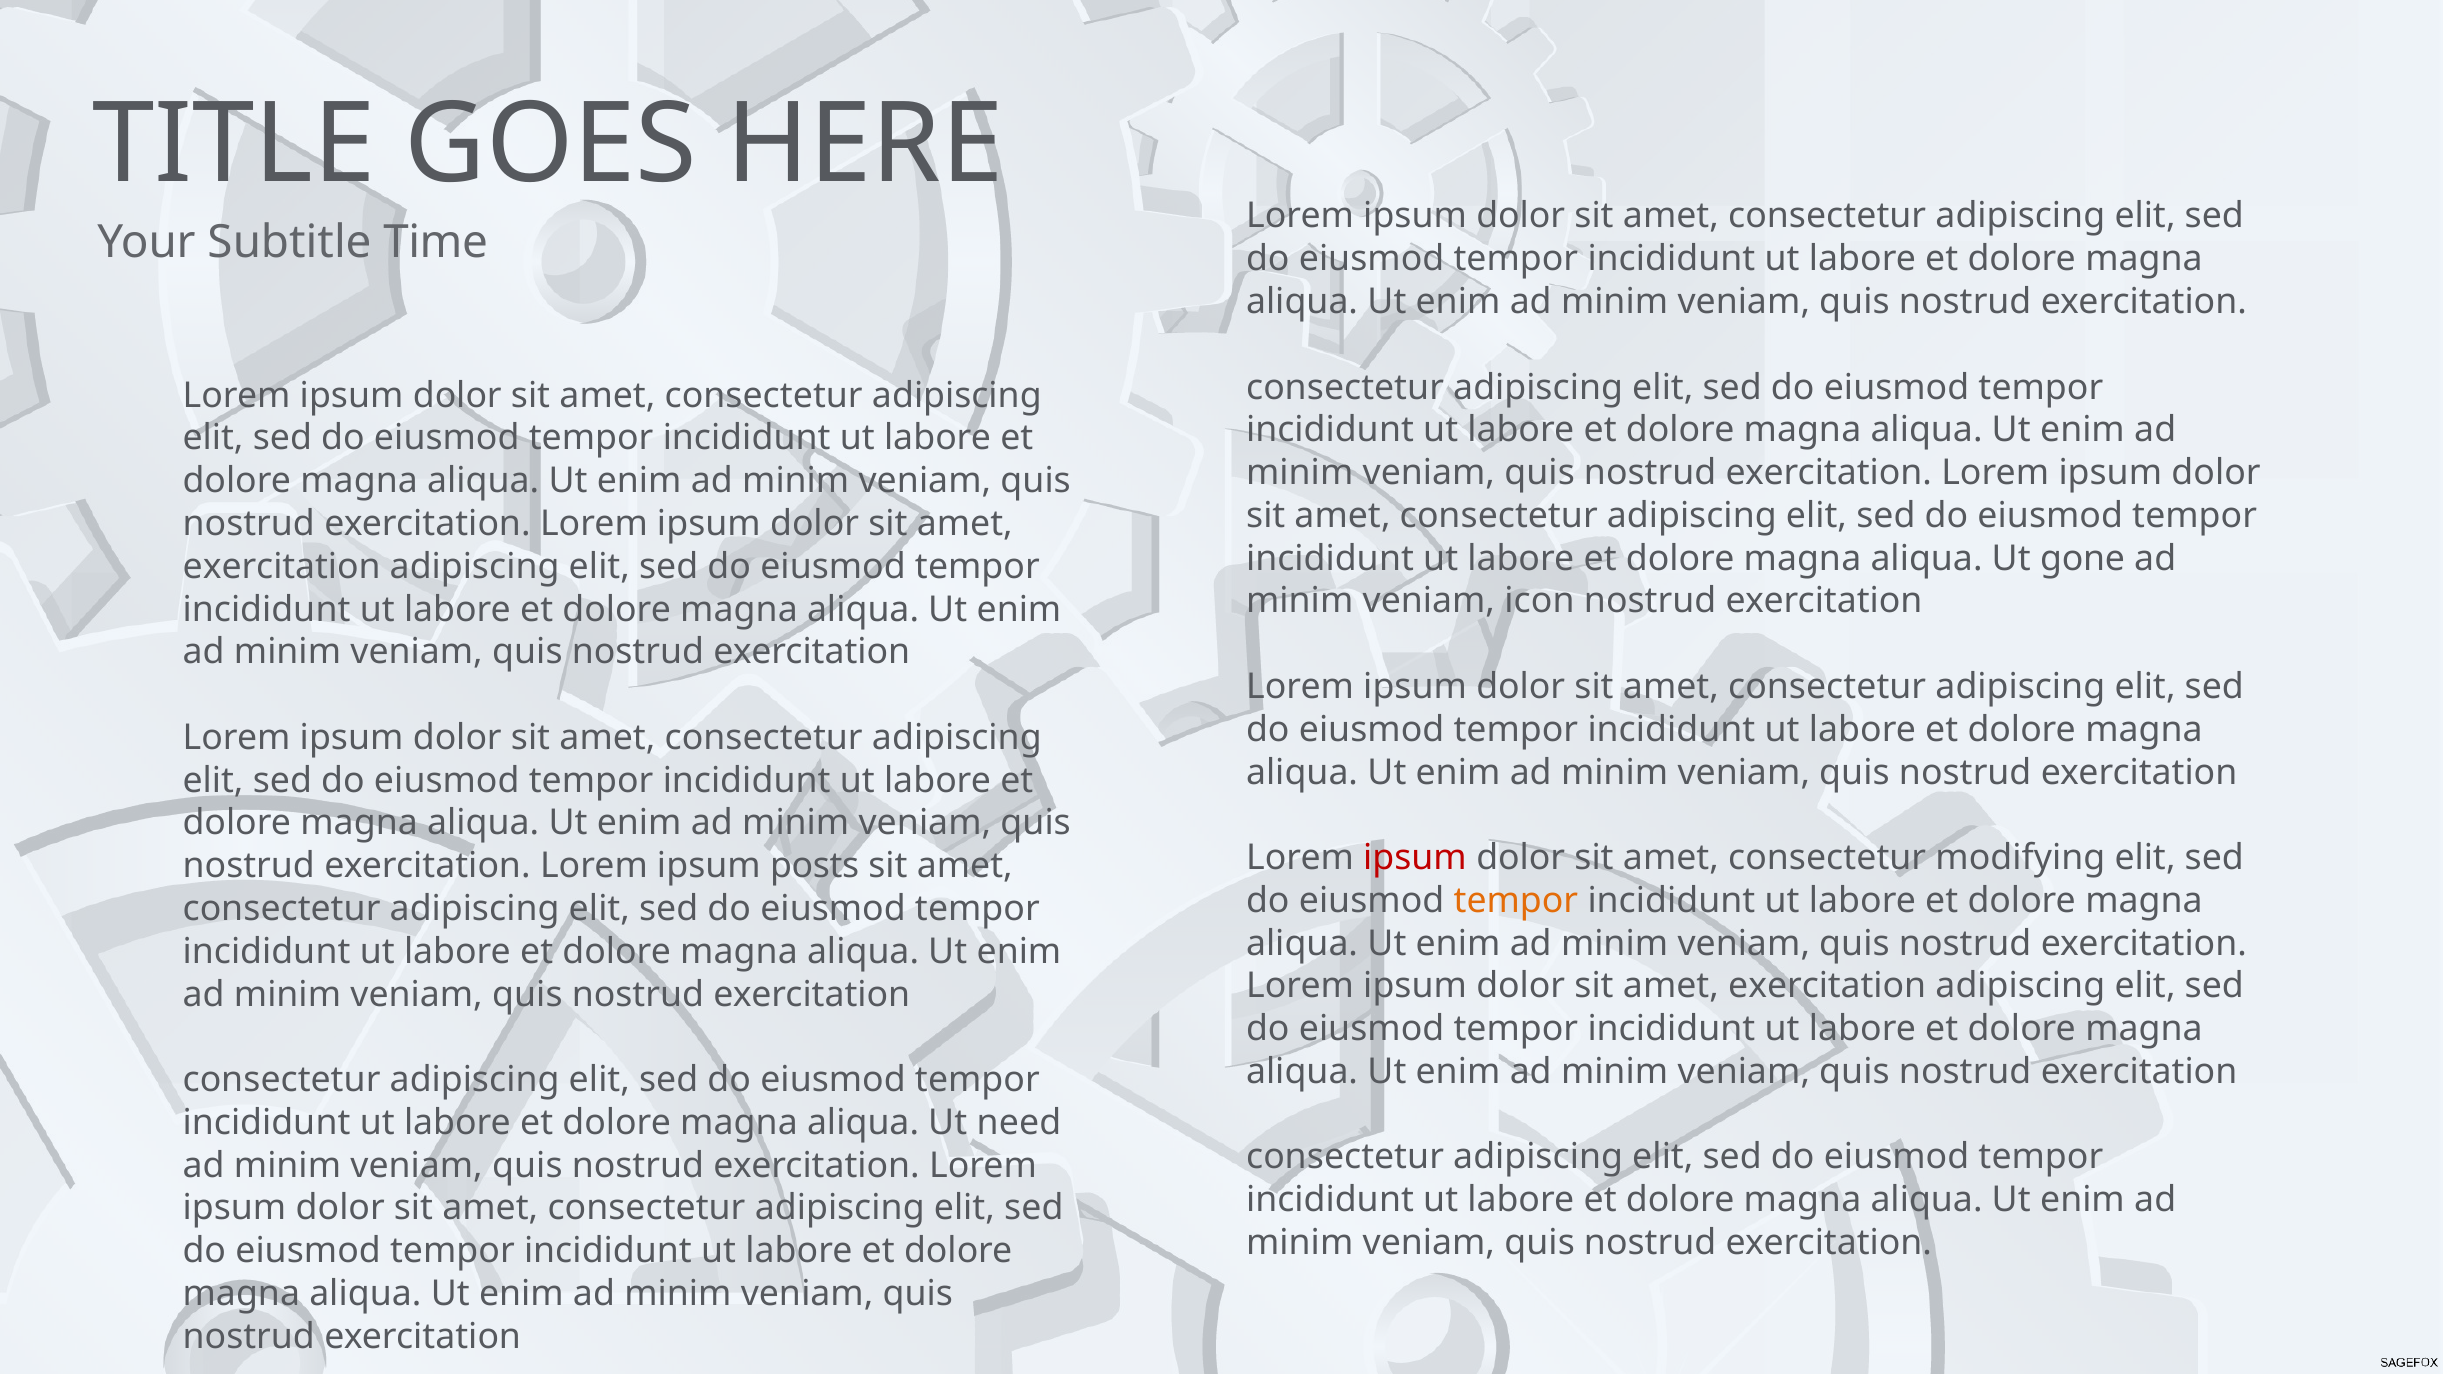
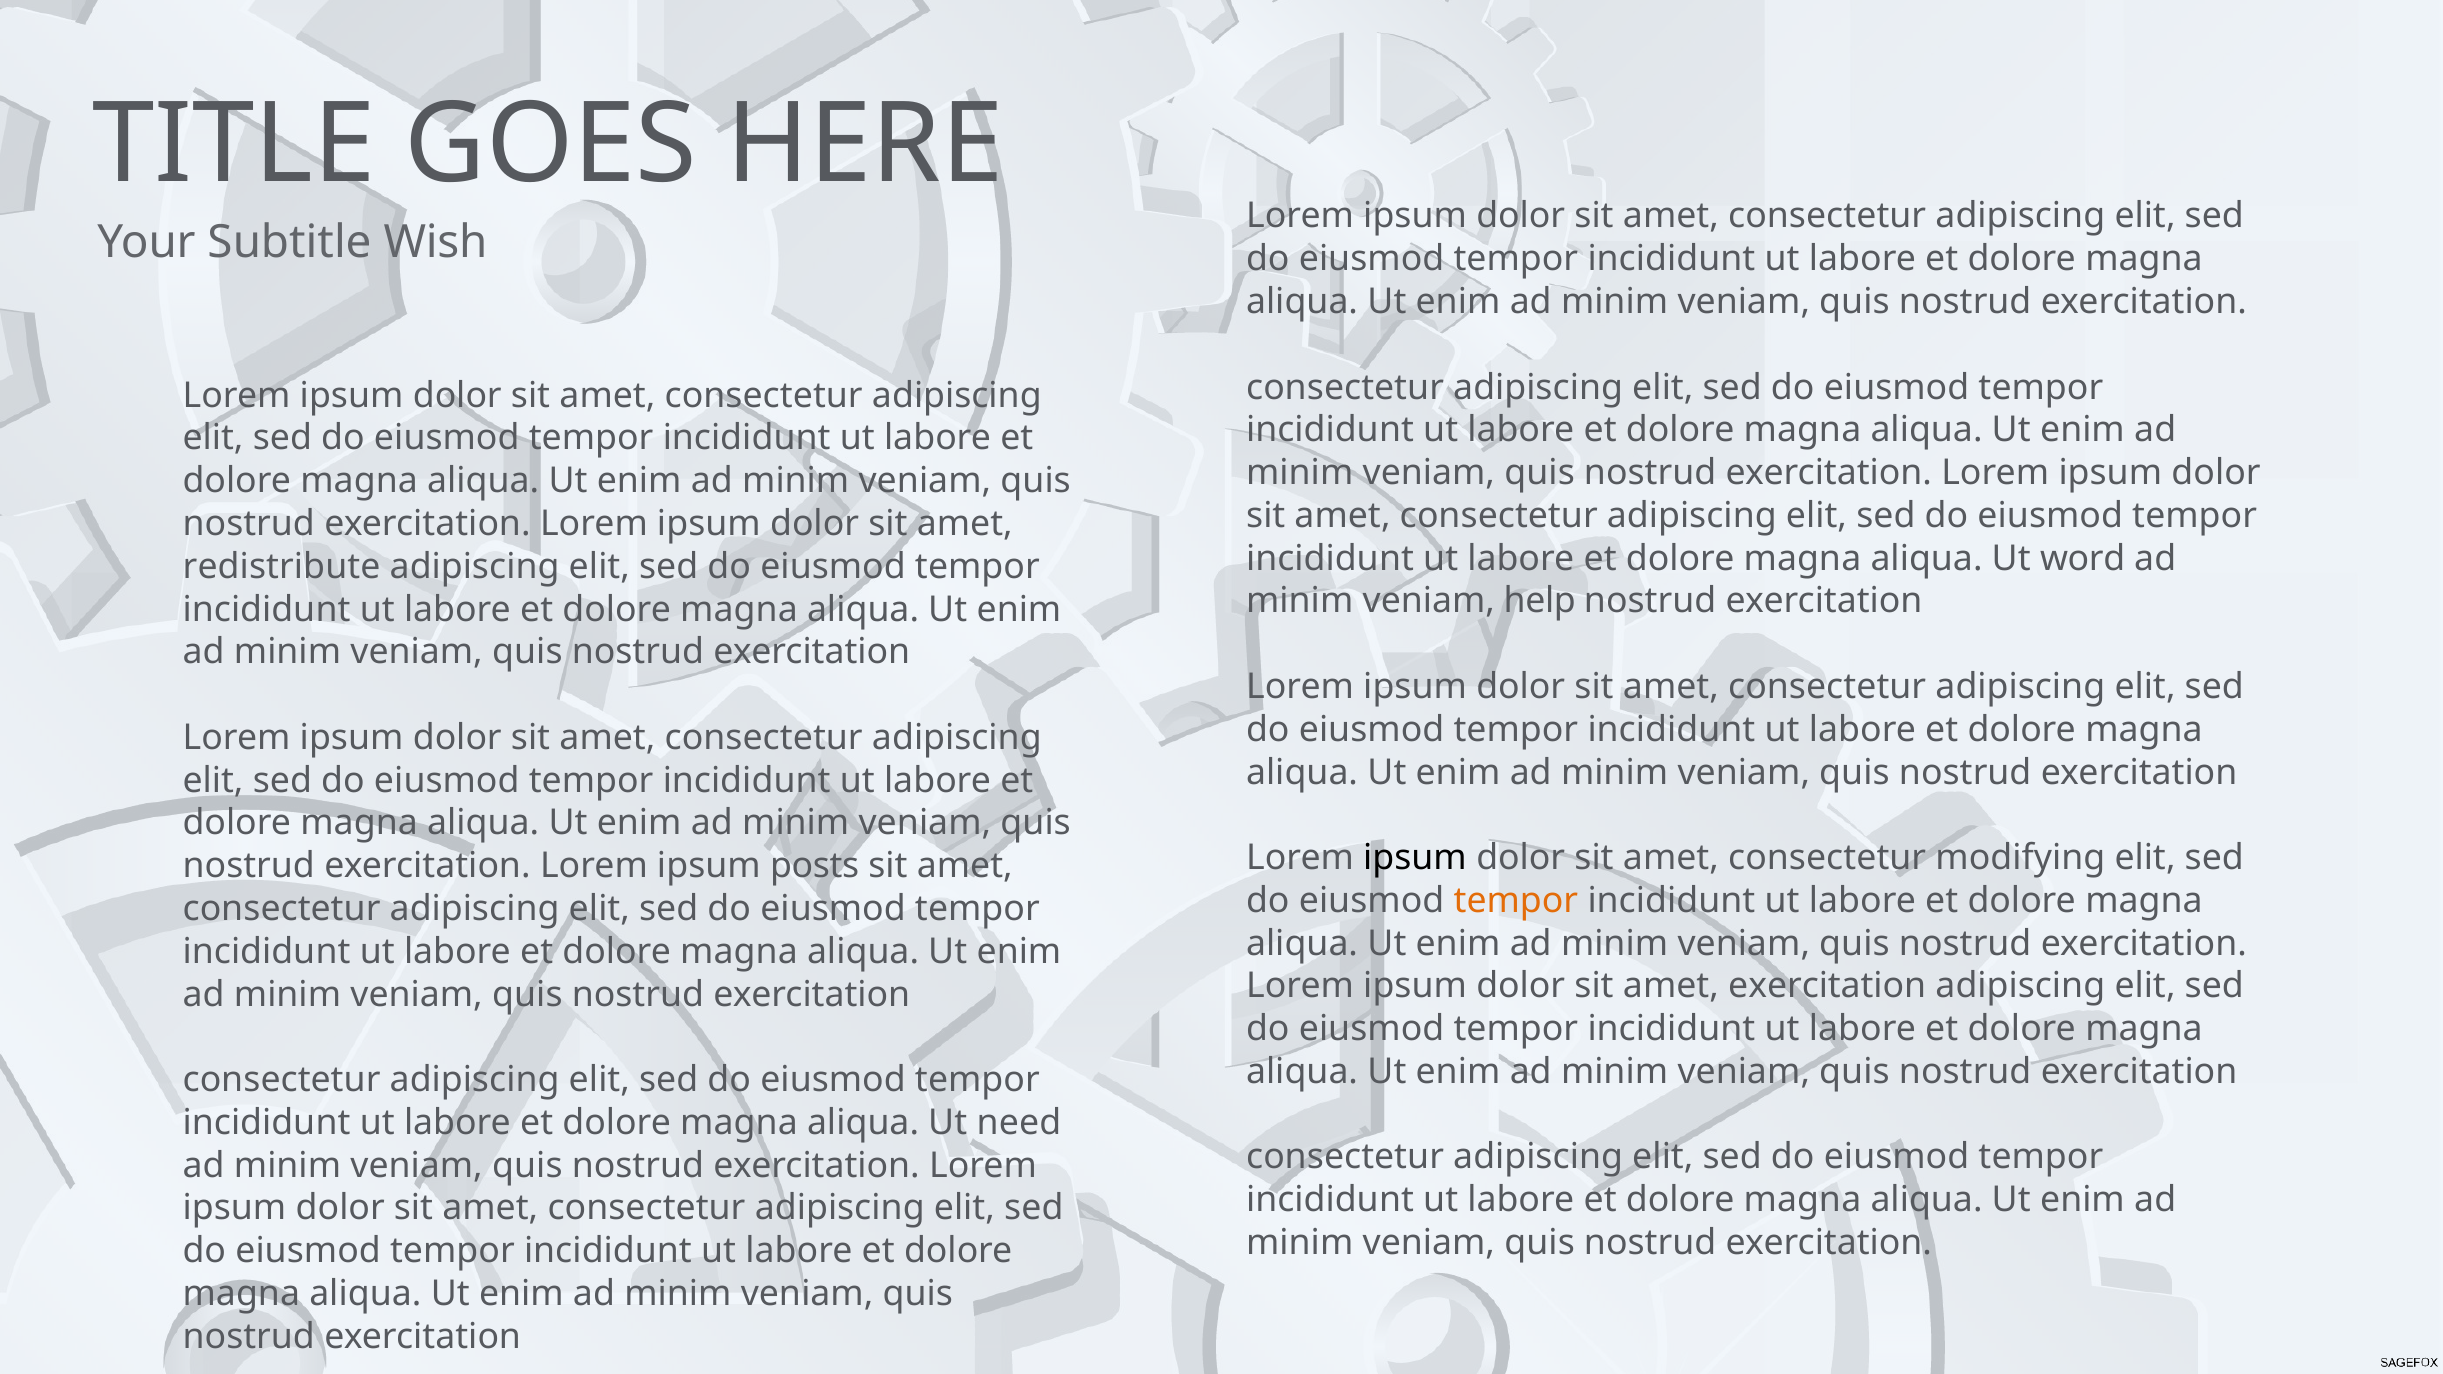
Time: Time -> Wish (435, 242)
gone: gone -> word (2083, 558)
exercitation: exercitation -> redistribute (282, 567)
icon: icon -> help (1540, 601)
ipsum colour: red -> black (1415, 858)
